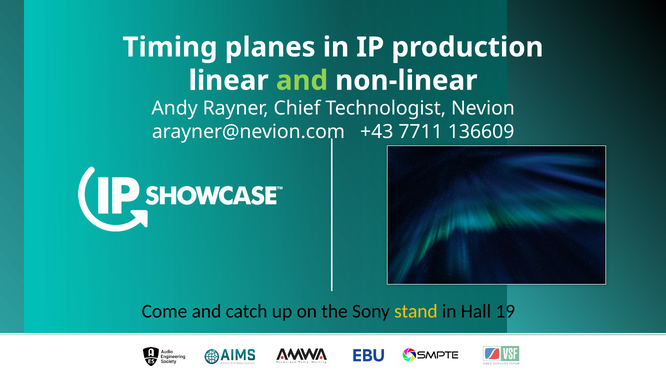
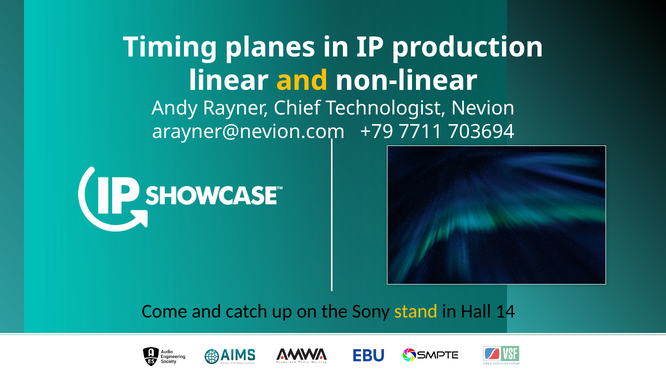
and colour: light green -> yellow (302, 81)
+43: +43 -> +79 (377, 132)
136609: 136609 -> 703694 (481, 132)
19: 19 -> 14 (505, 311)
